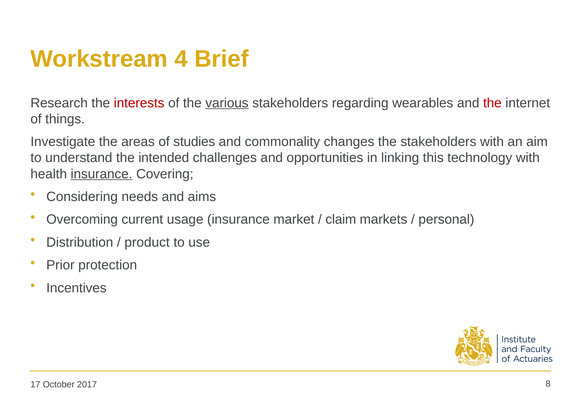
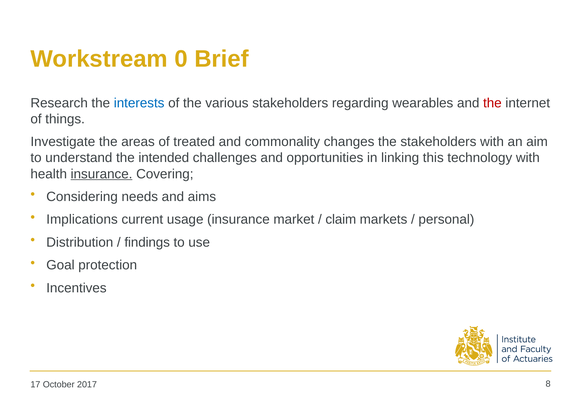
4: 4 -> 0 (181, 59)
interests colour: red -> blue (139, 103)
various underline: present -> none (227, 103)
studies: studies -> treated (194, 142)
Overcoming: Overcoming -> Implications (82, 220)
product: product -> findings (147, 242)
Prior: Prior -> Goal (60, 265)
